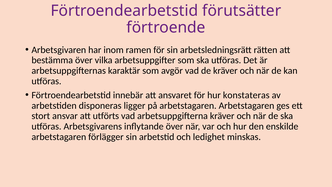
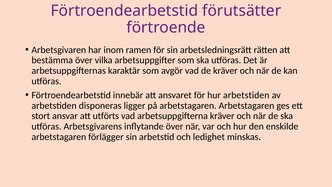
hur konstateras: konstateras -> arbetstiden (246, 95)
